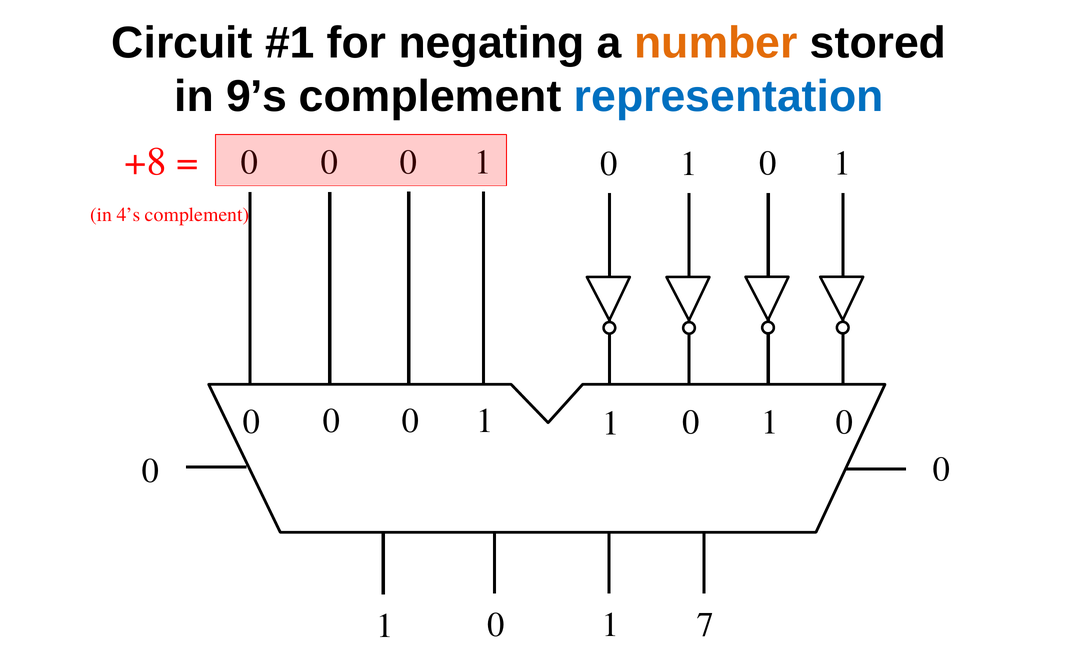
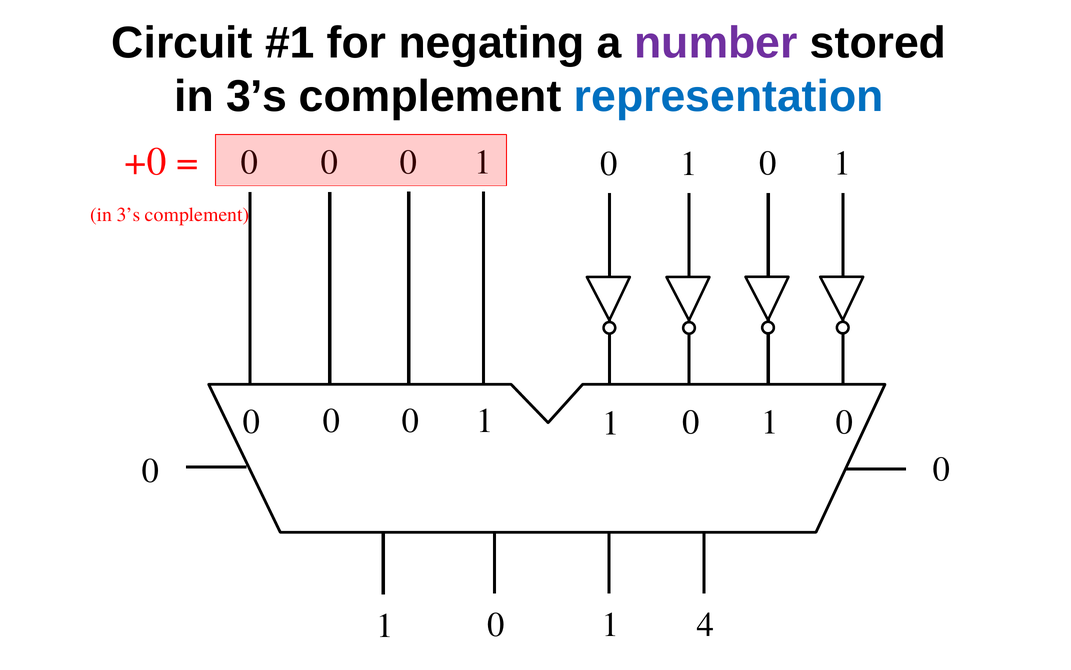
number colour: orange -> purple (716, 43)
9’s: 9’s -> 3’s (257, 96)
+8: +8 -> +0 (145, 162)
4’s: 4’s -> 3’s (129, 214)
7: 7 -> 4 (705, 624)
